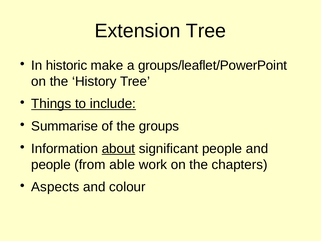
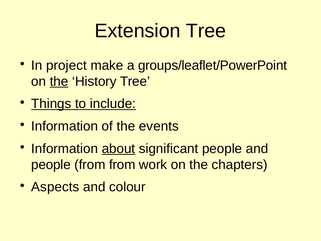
historic: historic -> project (66, 65)
the underline: none -> present (59, 81)
Summarise: Summarise -> Information (65, 126)
groups: groups -> events (159, 126)
from able: able -> from (122, 164)
